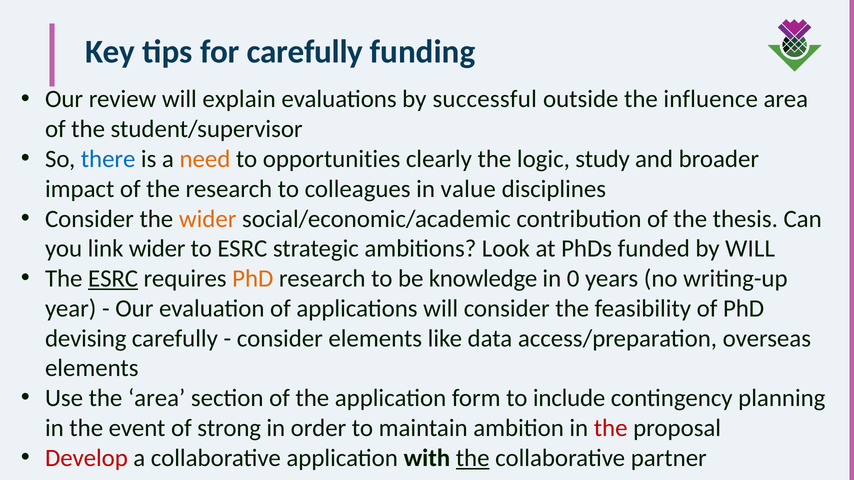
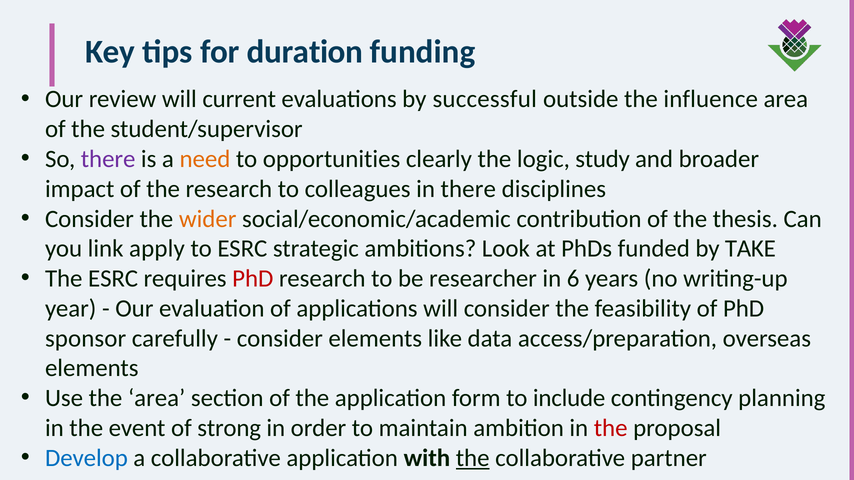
for carefully: carefully -> duration (305, 52)
explain: explain -> current (239, 99)
there colour: blue -> purple (108, 159)
in value: value -> there (468, 189)
link wider: wider -> apply (157, 249)
by WILL: WILL -> TAKE (750, 249)
ESRC underline: present -> none (113, 279)
PhD colour: orange -> red (253, 279)
knowledge: knowledge -> researcher (483, 279)
0: 0 -> 6 (573, 279)
devising: devising -> sponsor (86, 339)
Develop colour: red -> blue (86, 458)
